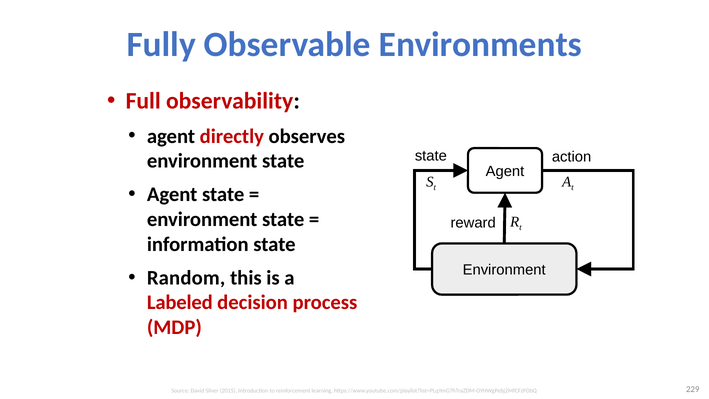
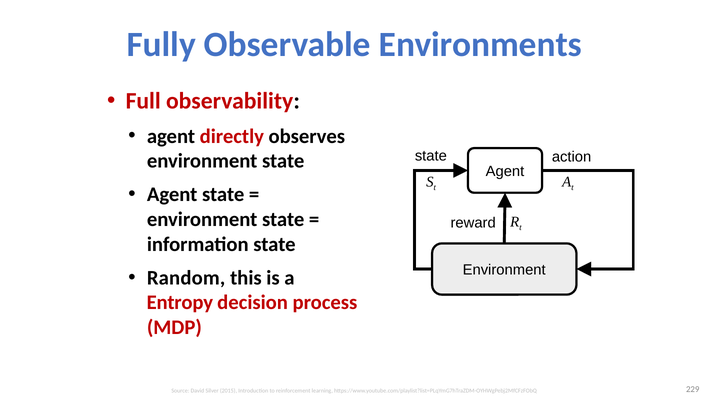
Labeled: Labeled -> Entropy (180, 302)
